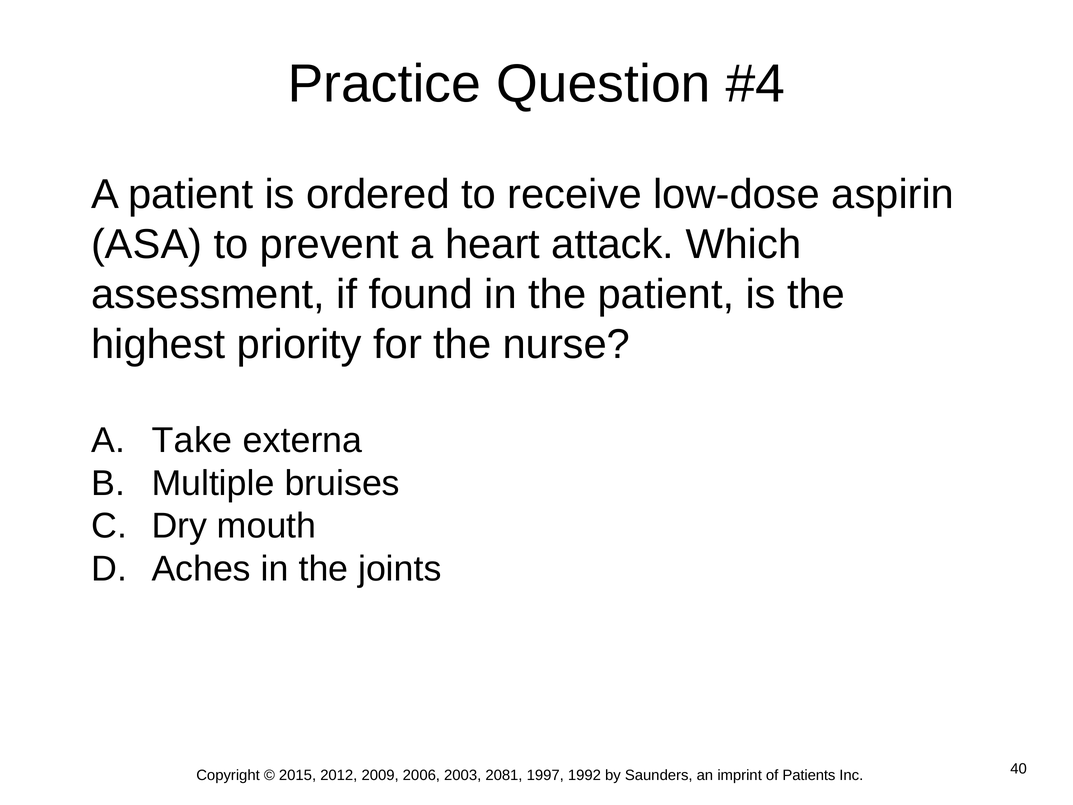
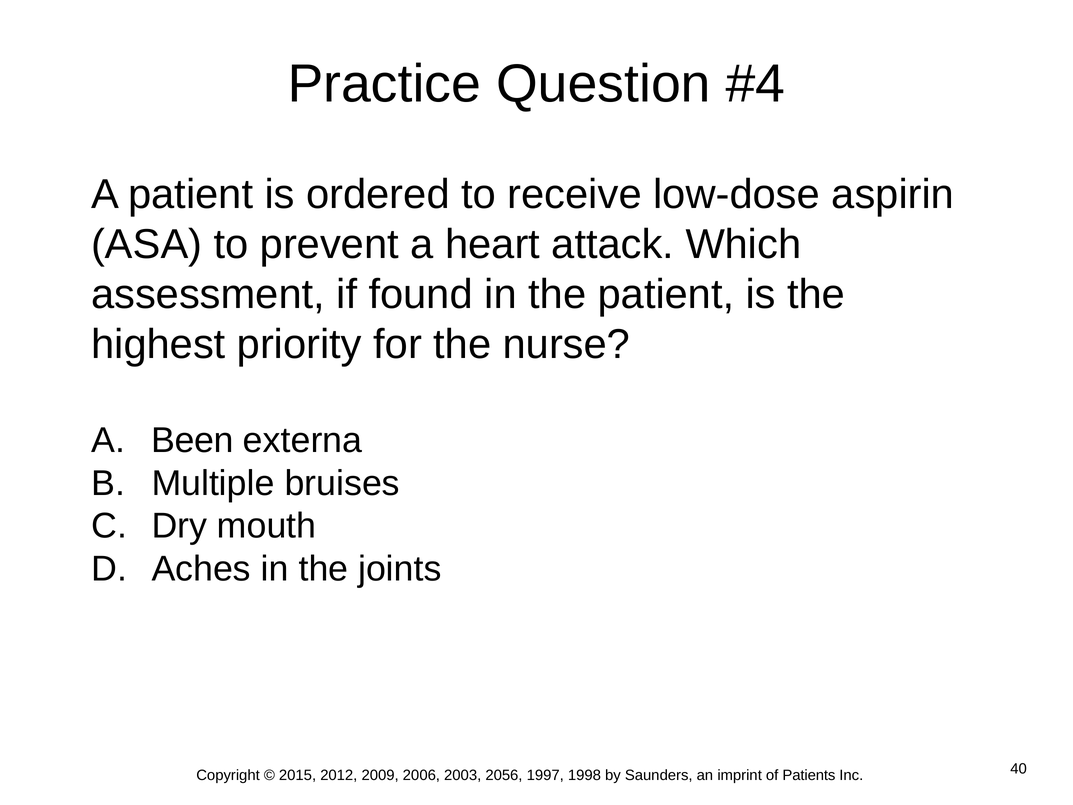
Take: Take -> Been (192, 440)
2081: 2081 -> 2056 (504, 775)
1992: 1992 -> 1998 (584, 775)
